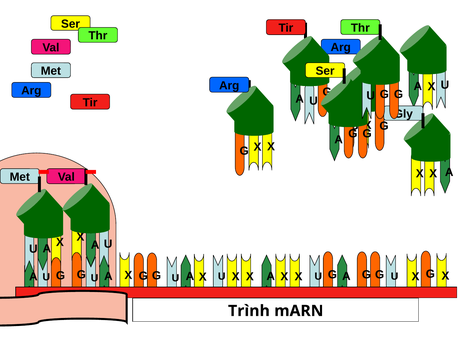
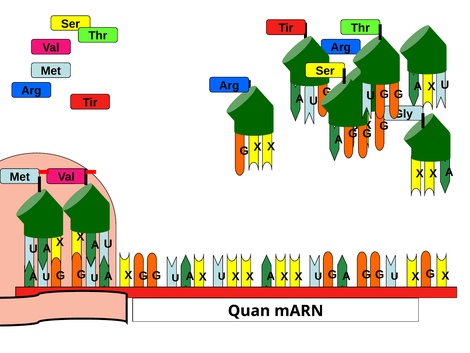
Trình: Trình -> Quan (249, 310)
